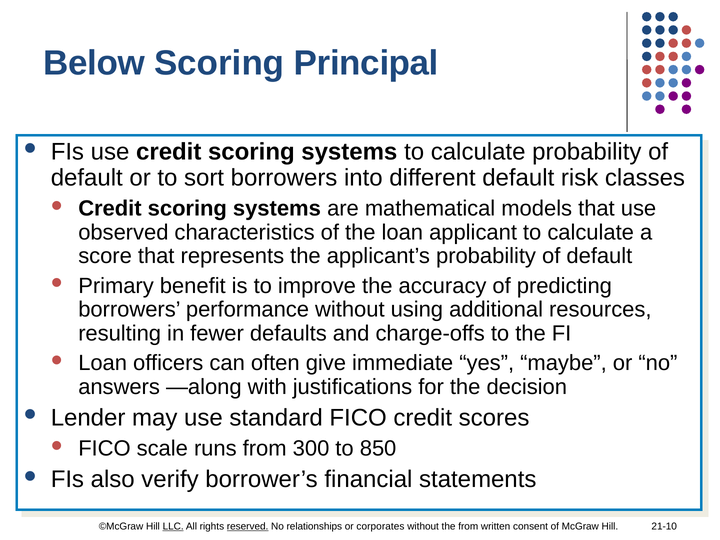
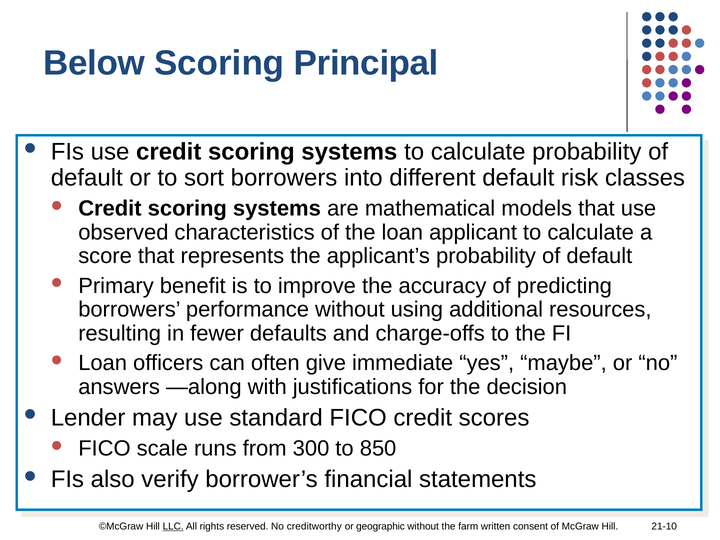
reserved underline: present -> none (248, 526)
relationships: relationships -> creditworthy (314, 526)
corporates: corporates -> geographic (381, 526)
the from: from -> farm (468, 526)
